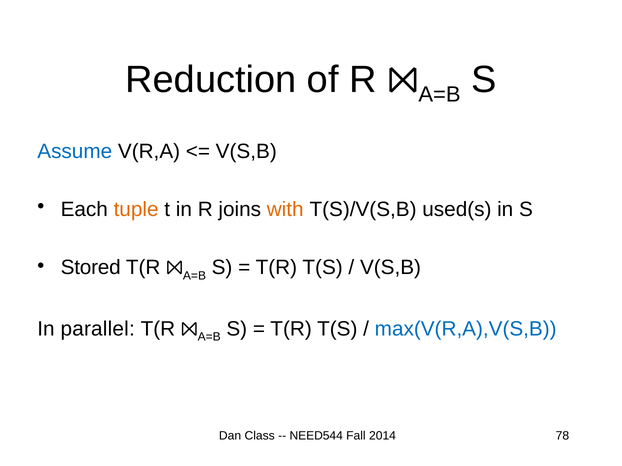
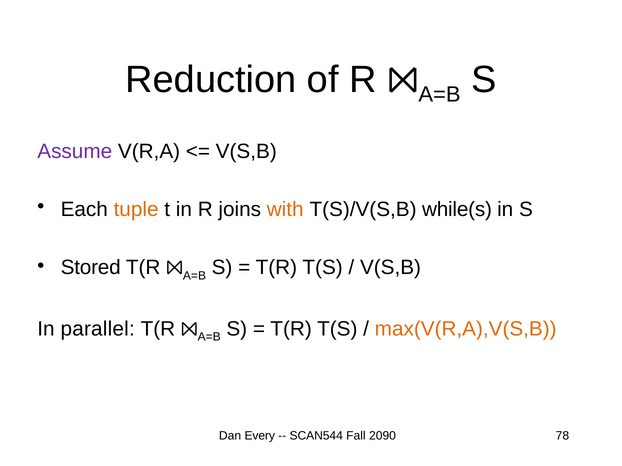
Assume colour: blue -> purple (75, 152)
used(s: used(s -> while(s (457, 210)
max(V(R,A),V(S,B colour: blue -> orange (466, 329)
Class: Class -> Every (260, 436)
NEED544: NEED544 -> SCAN544 (316, 436)
2014: 2014 -> 2090 (382, 436)
